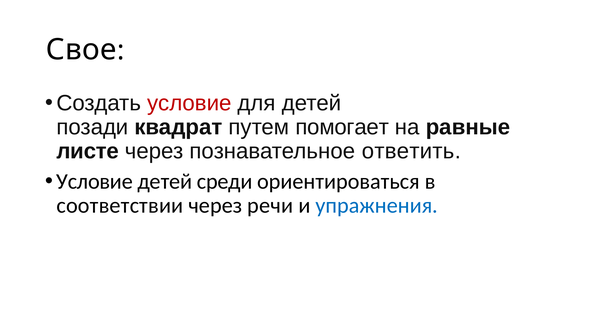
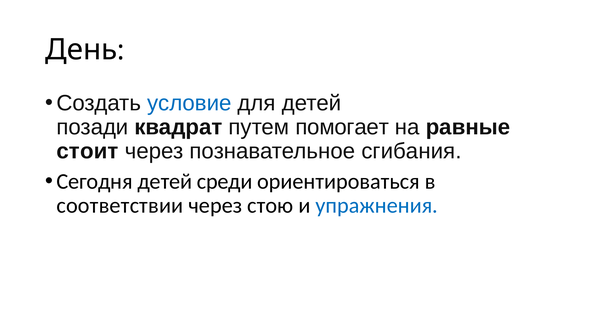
Свое: Свое -> День (81, 50)
условие colour: red -> blue (189, 103)
листе: листе -> стоит (87, 151)
ответить: ответить -> сгибания (411, 151)
Условие: Условие -> Сегодня (95, 181)
речи: речи -> стою (270, 206)
